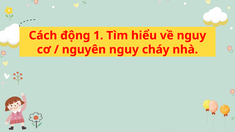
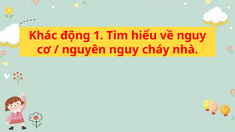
Cách: Cách -> Khác (43, 36)
